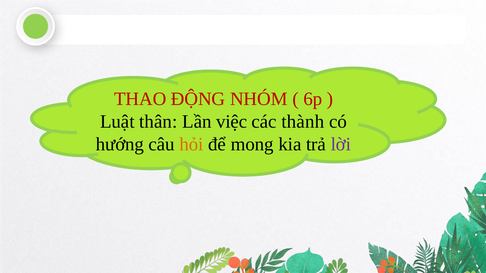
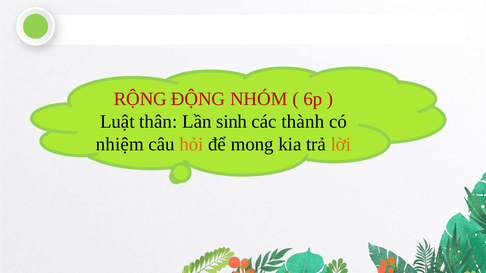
THAO: THAO -> RỘNG (140, 99)
việc: việc -> sinh (232, 122)
hướng: hướng -> nhiệm (120, 144)
lời colour: purple -> orange (341, 144)
